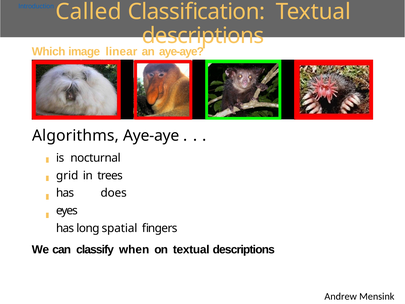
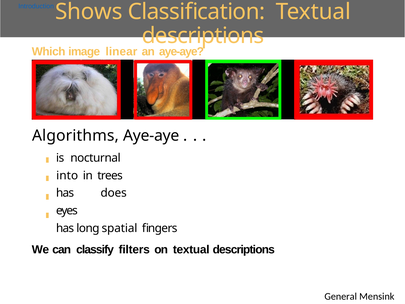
Called: Called -> Shows (89, 12)
grid: grid -> into (67, 175)
when: when -> filters (134, 249)
Andrew: Andrew -> General (341, 296)
